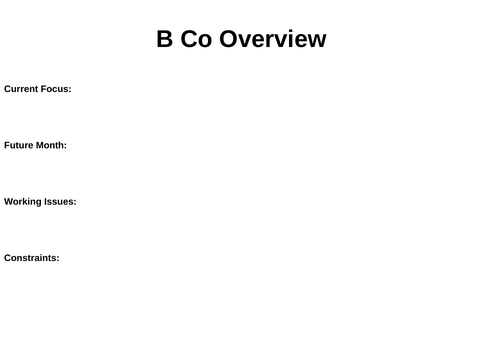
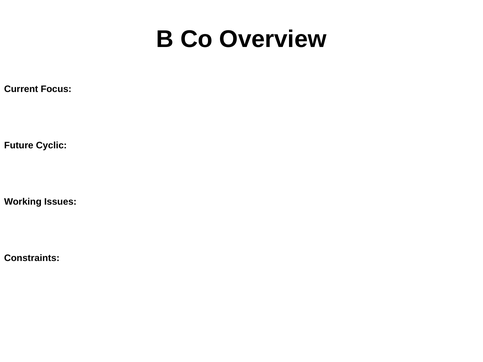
Month: Month -> Cyclic (51, 146)
